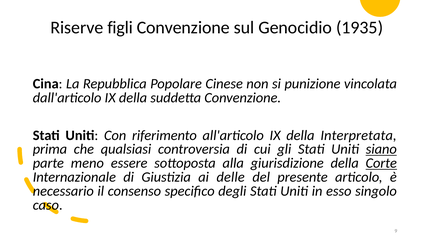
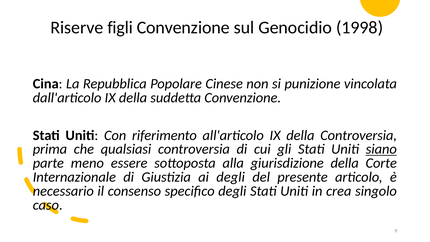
1935: 1935 -> 1998 (360, 28)
della Interpretata: Interpretata -> Controversia (359, 135)
Corte underline: present -> none (381, 163)
ai delle: delle -> degli (231, 177)
esso: esso -> crea (339, 191)
